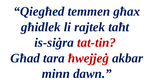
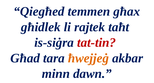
ħwejjeġ colour: red -> orange (88, 58)
